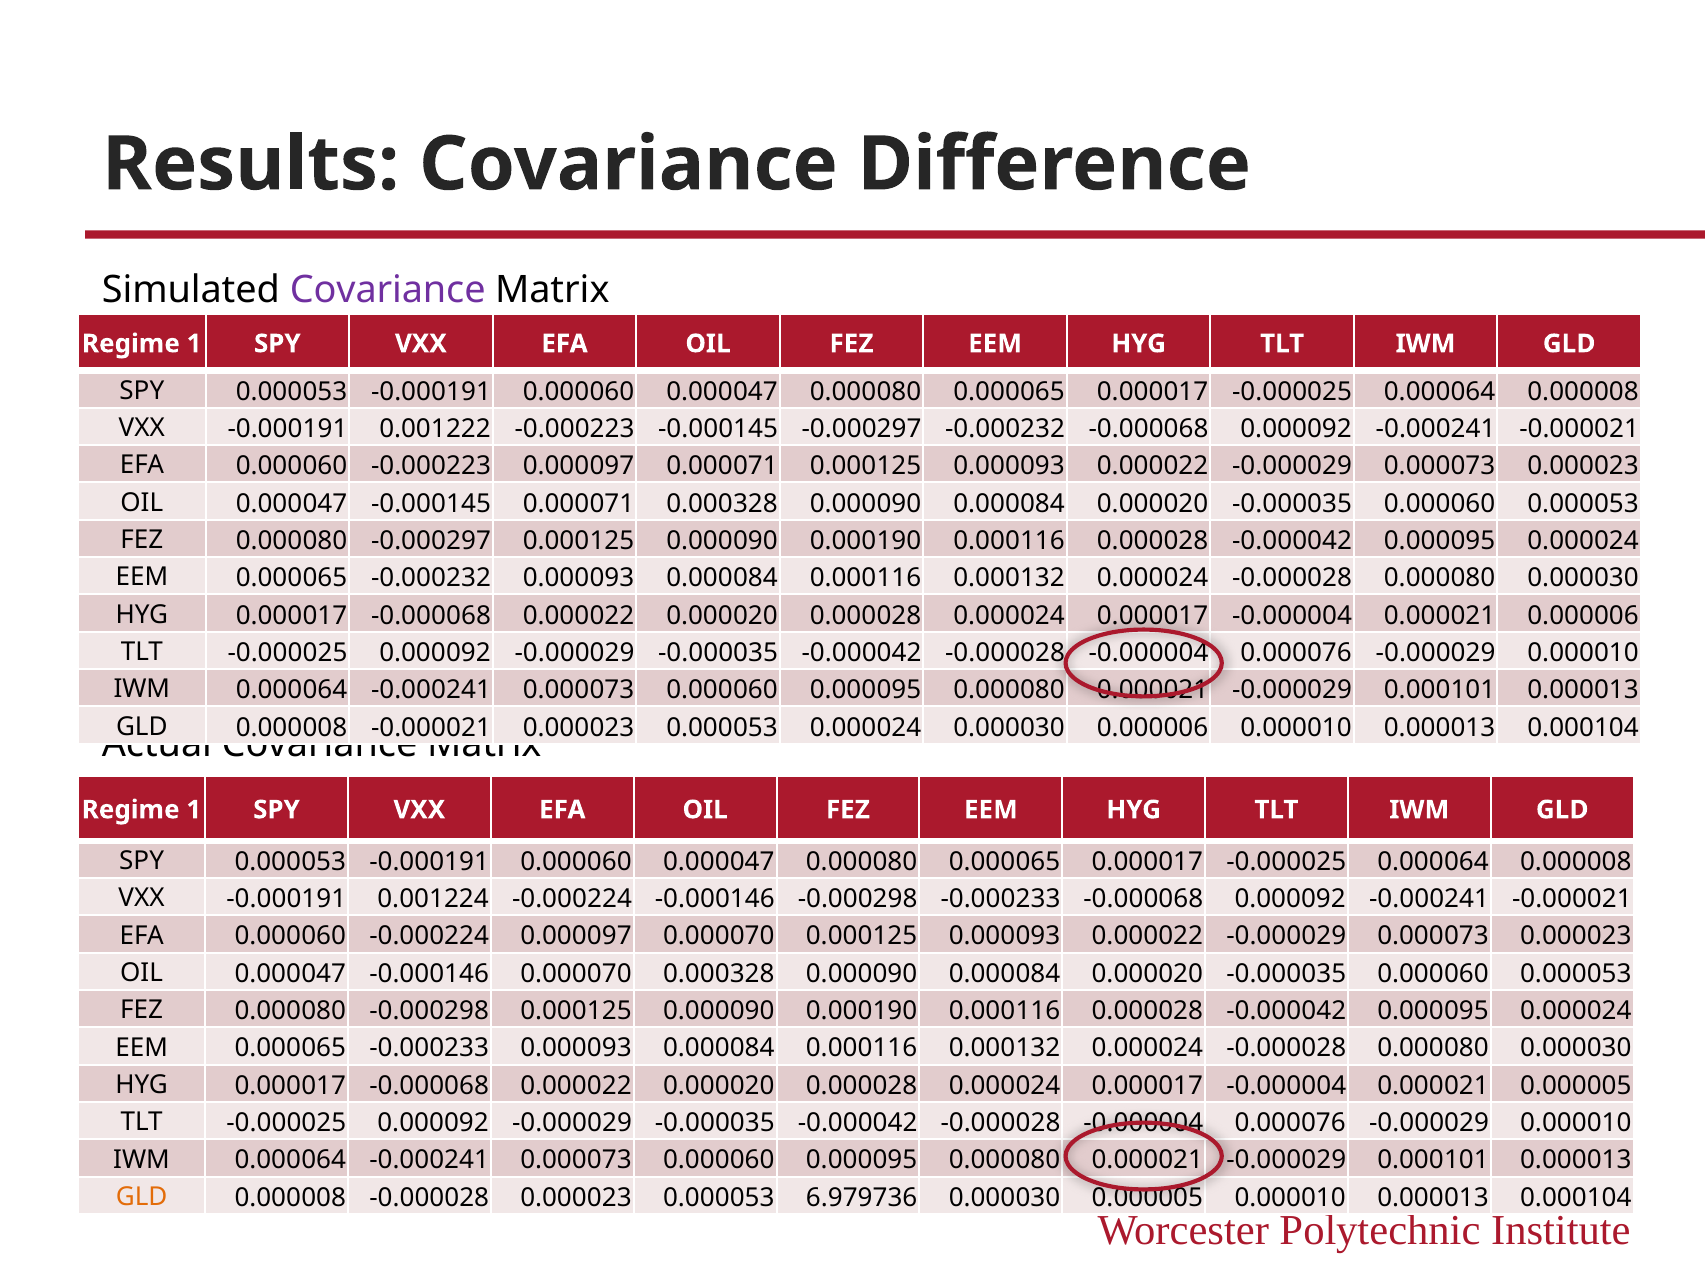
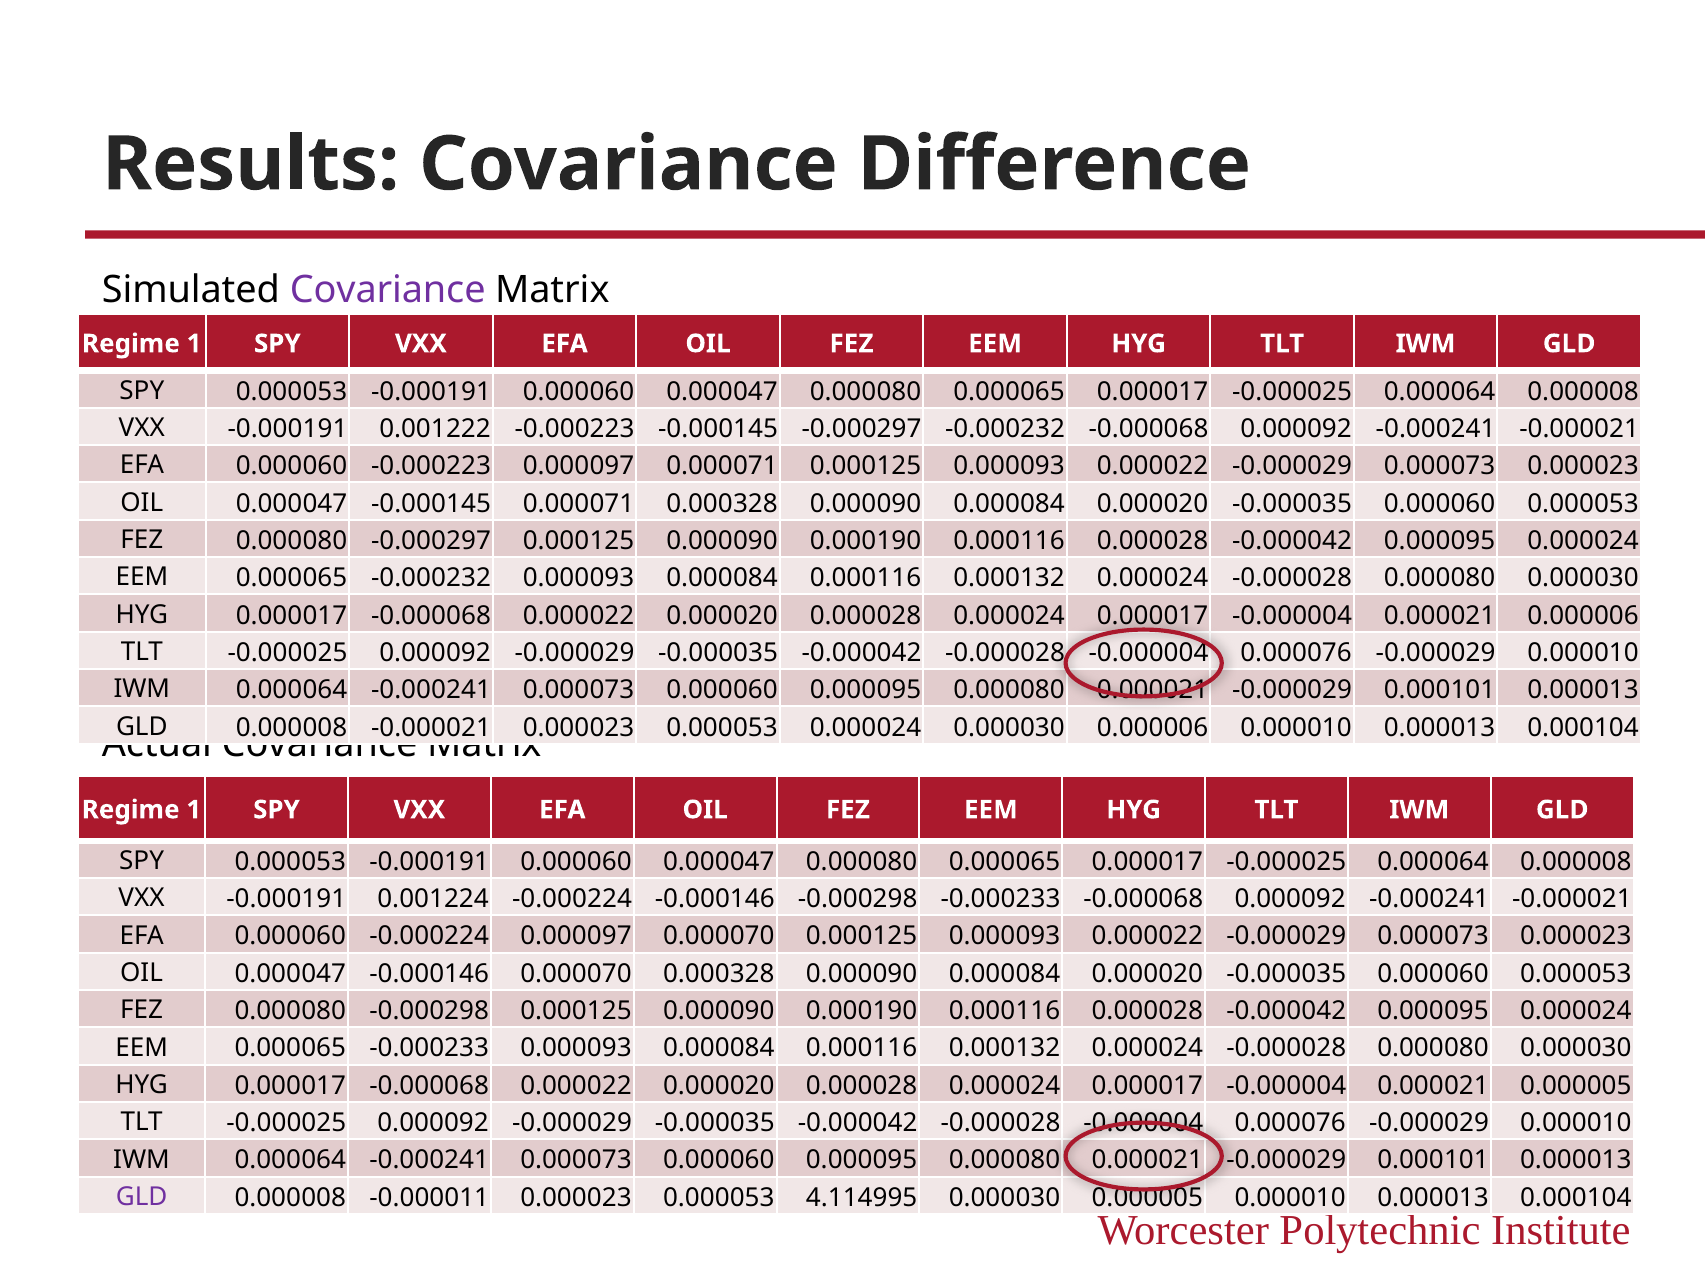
GLD colour: orange -> purple (142, 1197)
0.000008 -0.000028: -0.000028 -> -0.000011 (429, 1197)
6.979736: 6.979736 -> 4.114995 (862, 1197)
